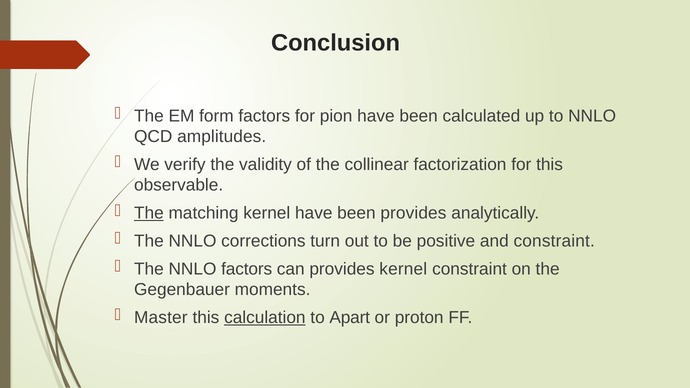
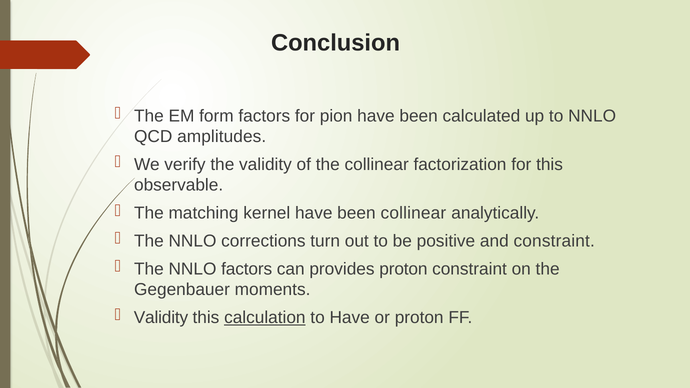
The underline: present -> none (149, 213)
been provides: provides -> collinear (413, 213)
provides kernel: kernel -> proton (403, 269)
Master: Master -> Validity (161, 318)
to Apart: Apart -> Have (350, 318)
